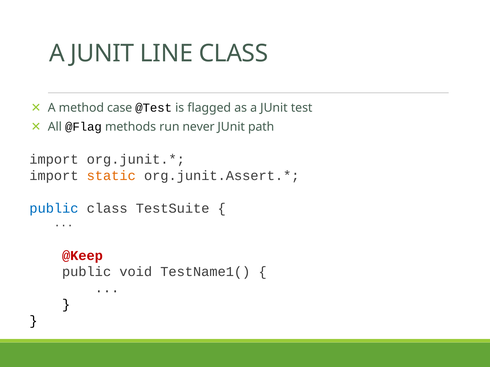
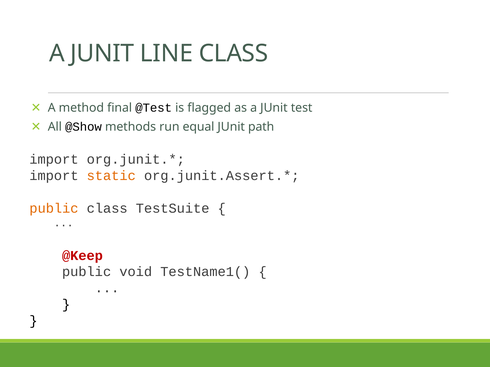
case: case -> final (120, 108)
@Flag: @Flag -> @Show (83, 127)
never: never -> equal (199, 127)
public colour: blue -> orange (54, 208)
